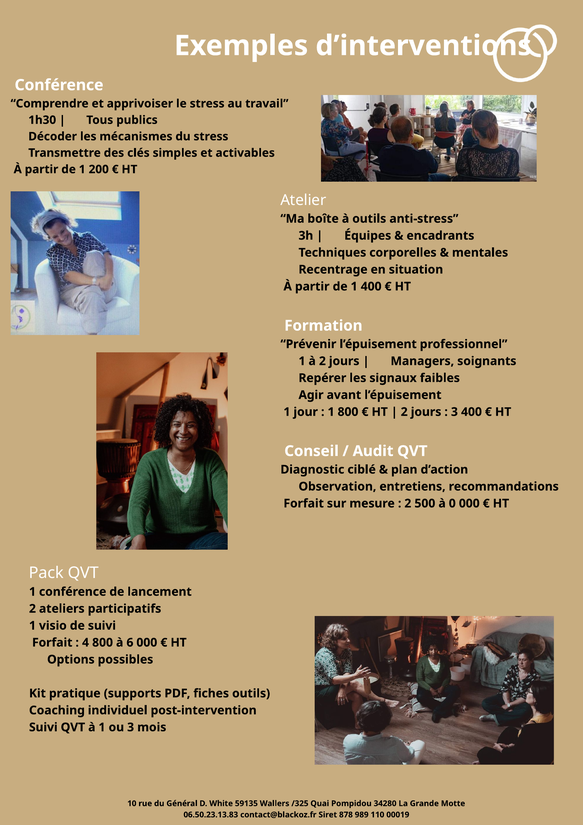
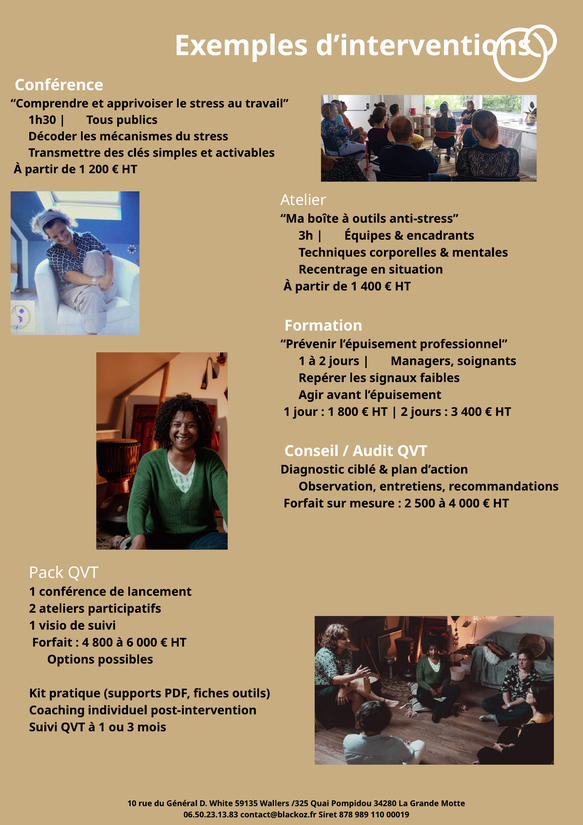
à 0: 0 -> 4 (452, 503)
